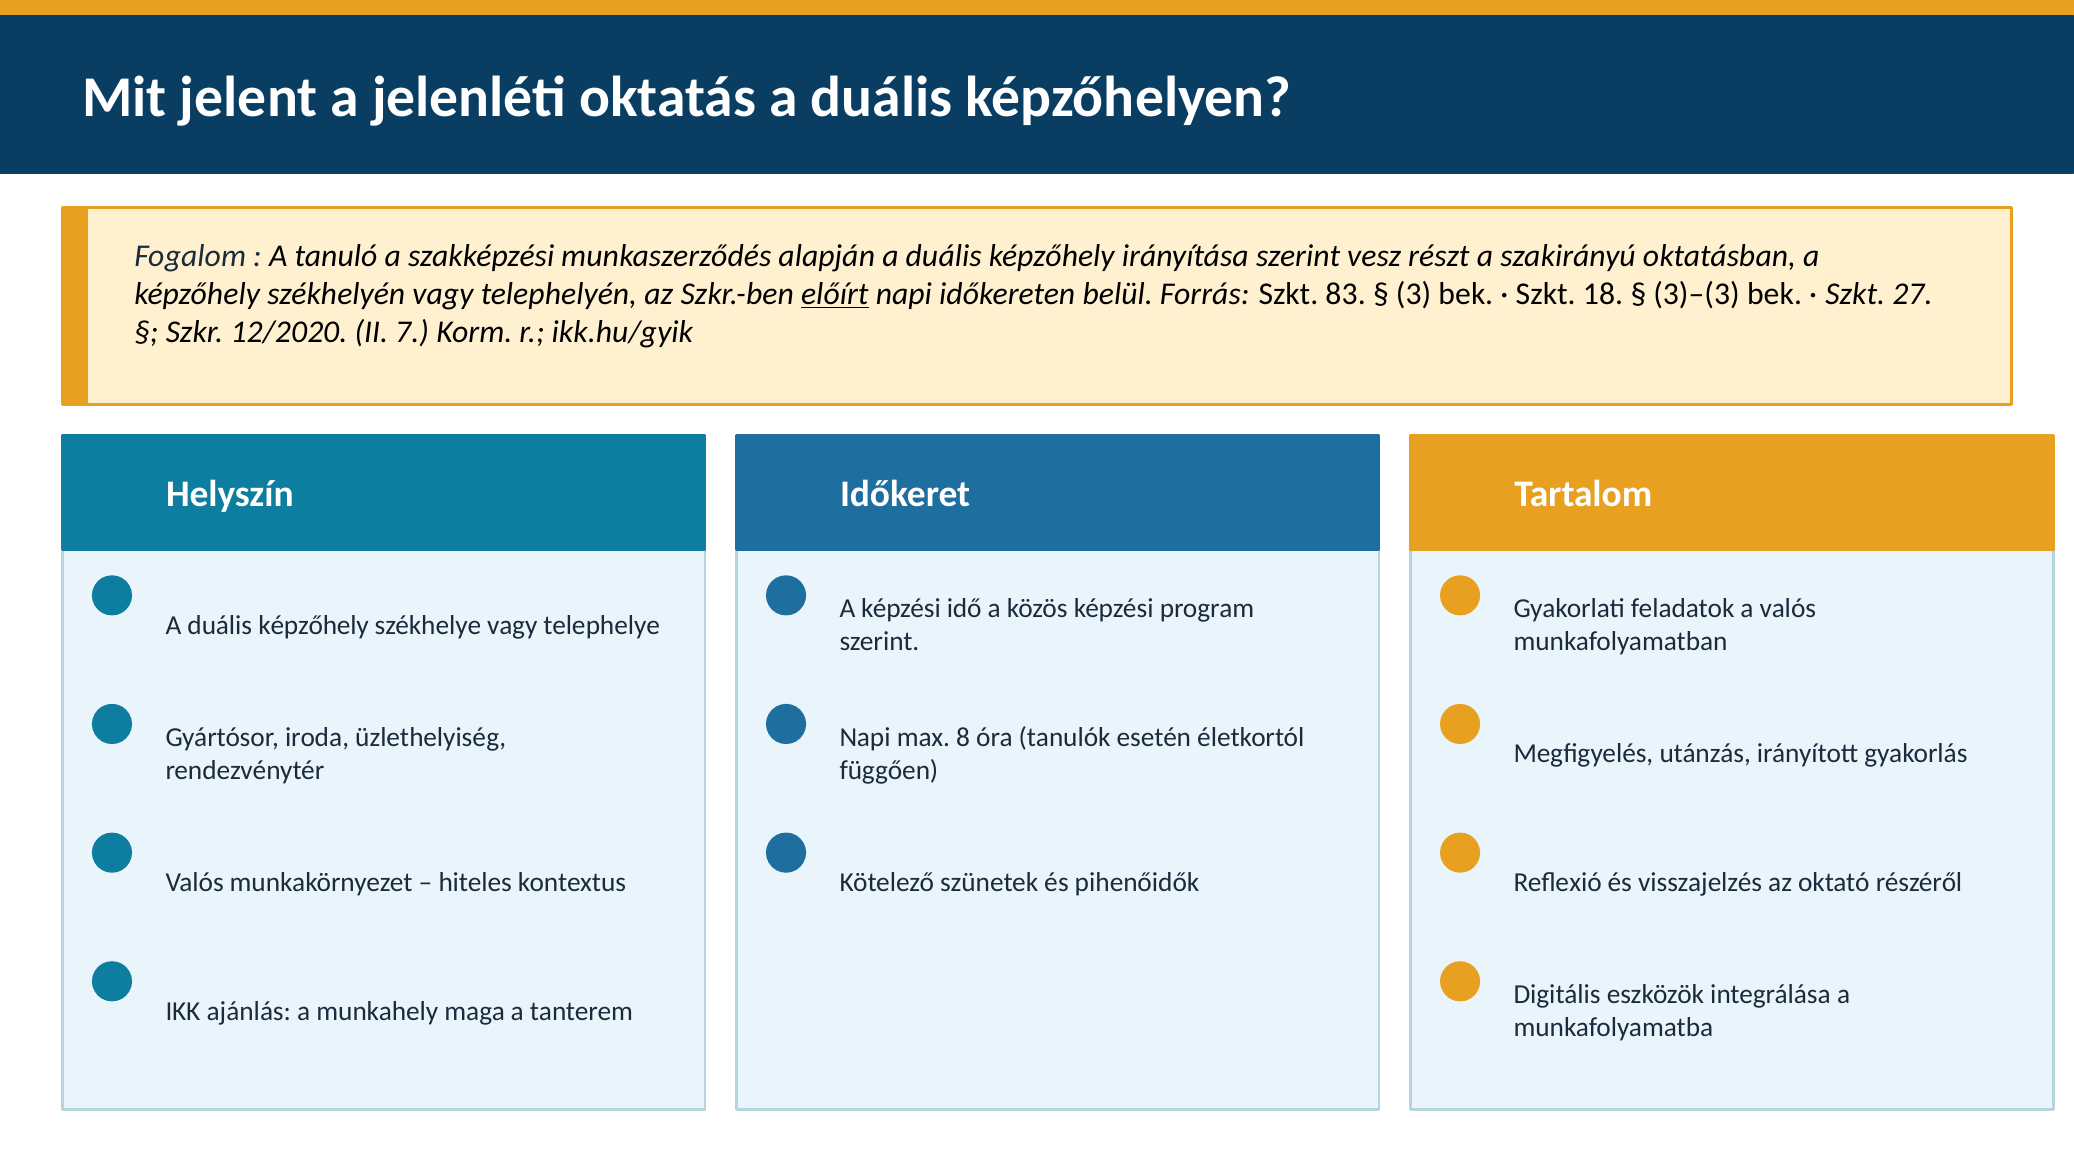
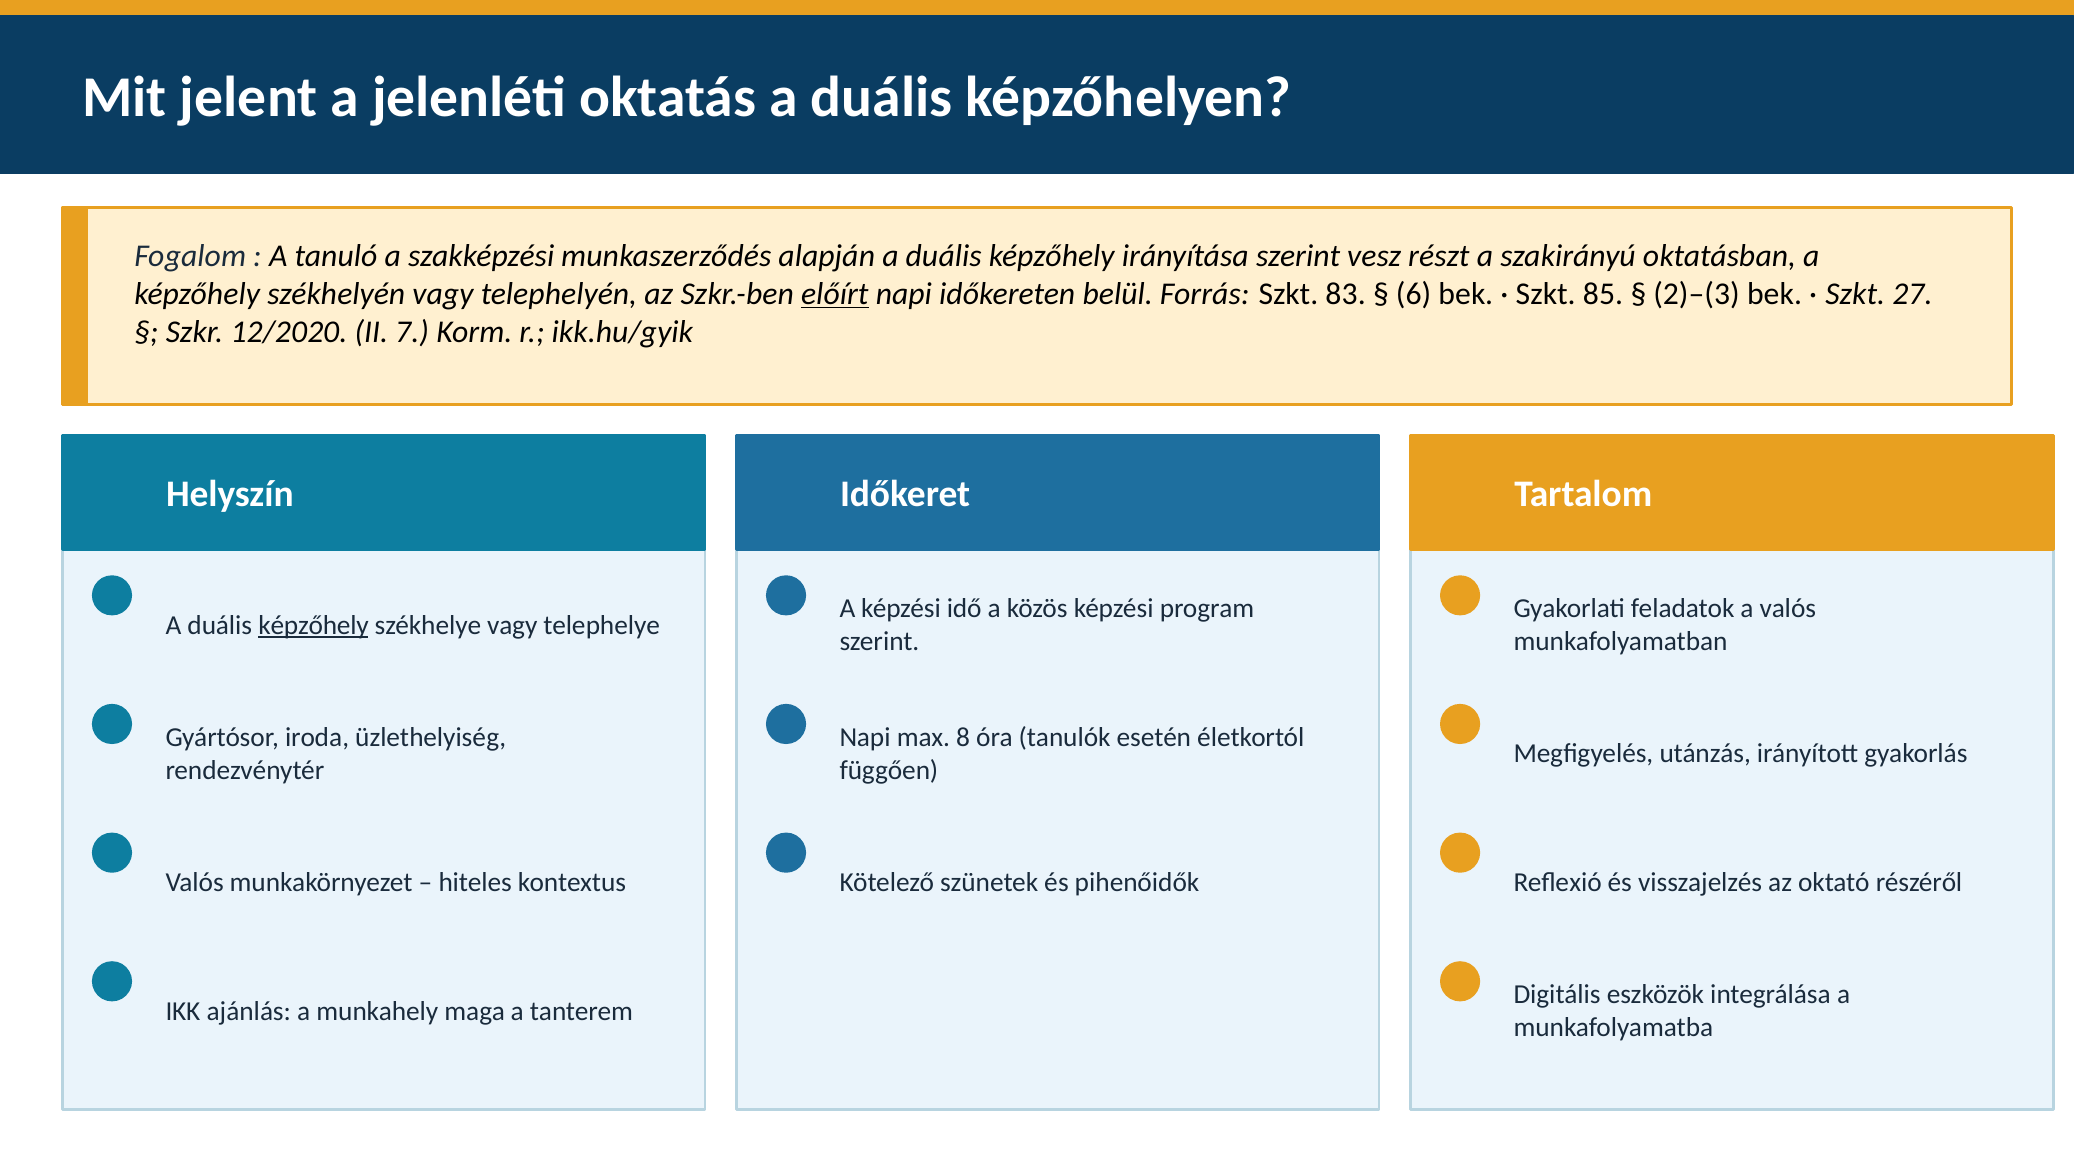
3: 3 -> 6 (1414, 294)
18: 18 -> 85 (1603, 294)
3)–(3: 3)–(3 -> 2)–(3 (1697, 294)
képzőhely underline: none -> present (314, 625)
